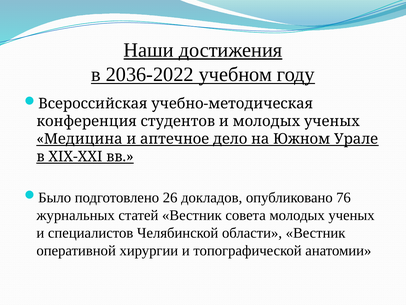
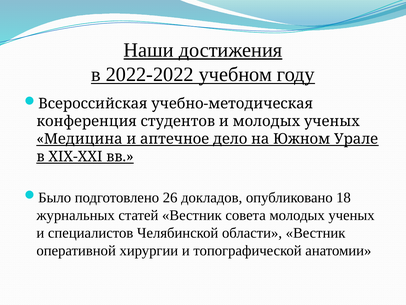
2036-2022: 2036-2022 -> 2022-2022 (150, 74)
76: 76 -> 18 (344, 197)
